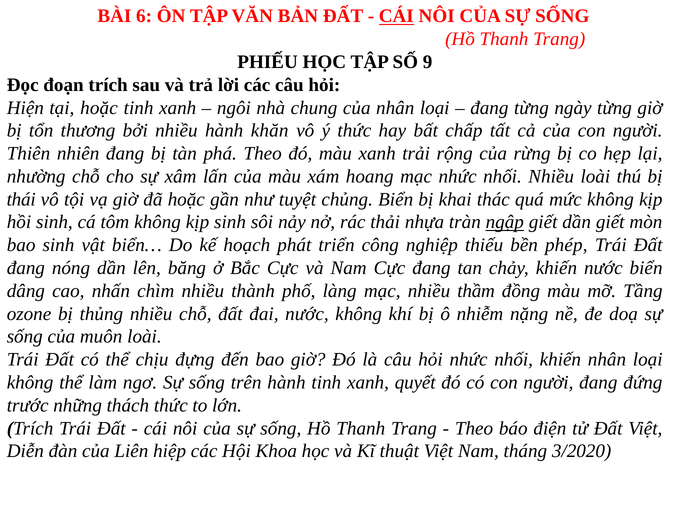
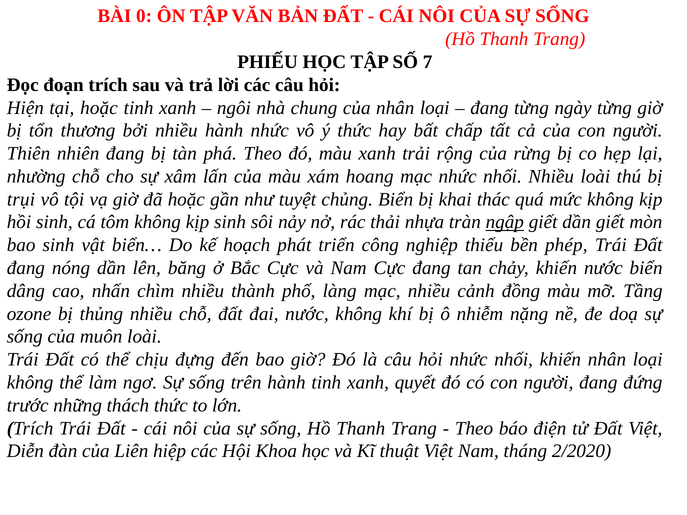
6: 6 -> 0 (144, 16)
CÁI underline: present -> none (396, 16)
9: 9 -> 7 (428, 62)
hành khăn: khăn -> nhức (270, 131)
thái: thái -> trụi (21, 199)
thầm: thầm -> cảnh (476, 291)
3/2020: 3/2020 -> 2/2020 (582, 451)
